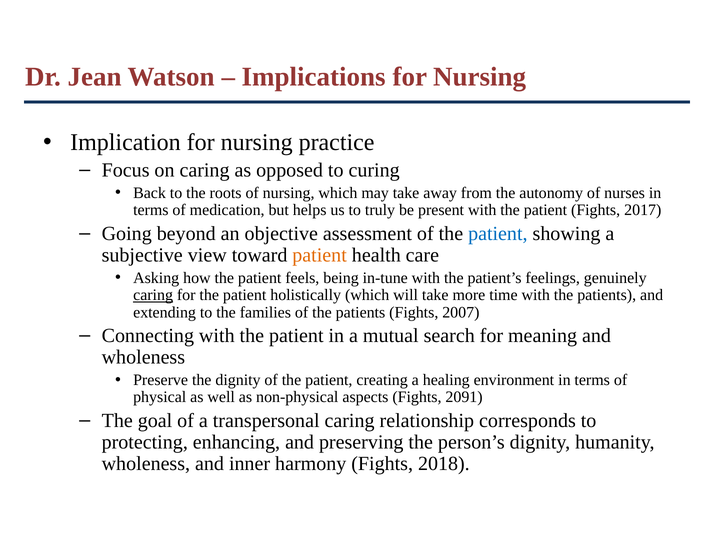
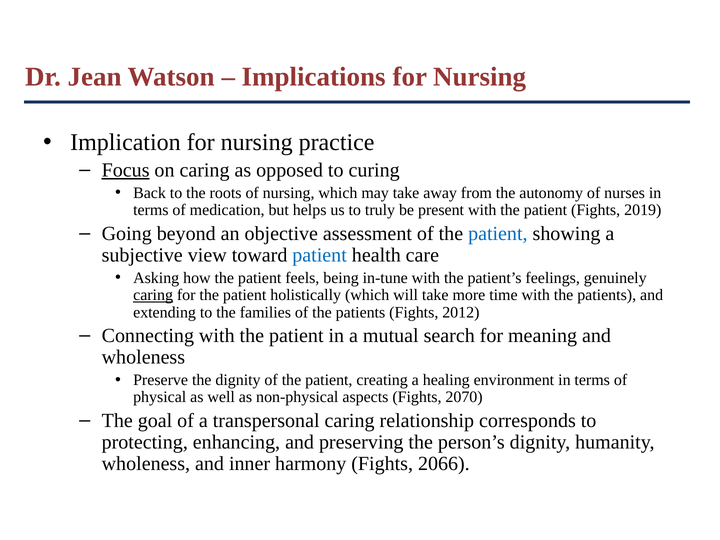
Focus underline: none -> present (126, 170)
2017: 2017 -> 2019 (643, 210)
patient colour: orange -> blue (320, 255)
2007: 2007 -> 2012 (461, 312)
2091: 2091 -> 2070 (464, 397)
2018: 2018 -> 2066 (444, 464)
